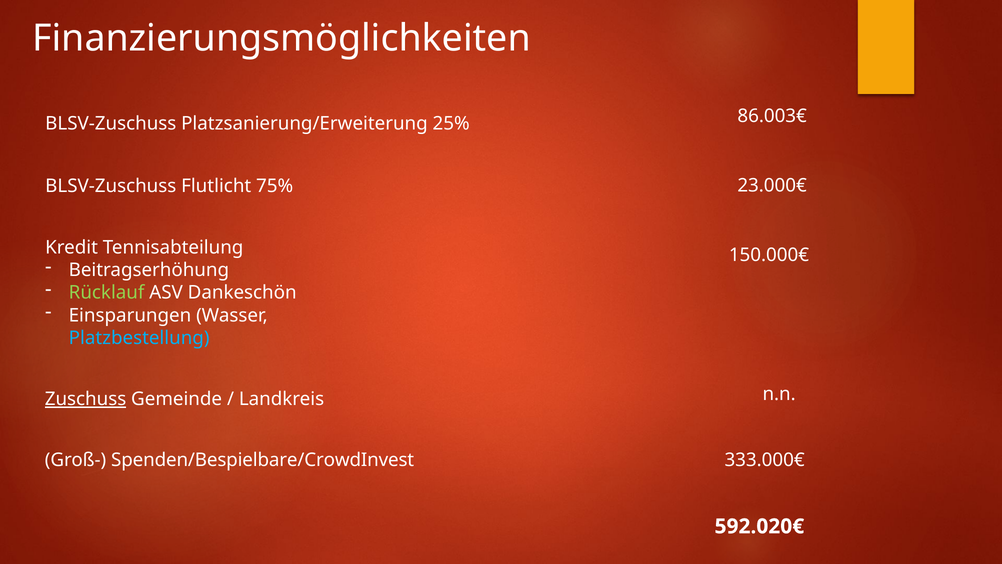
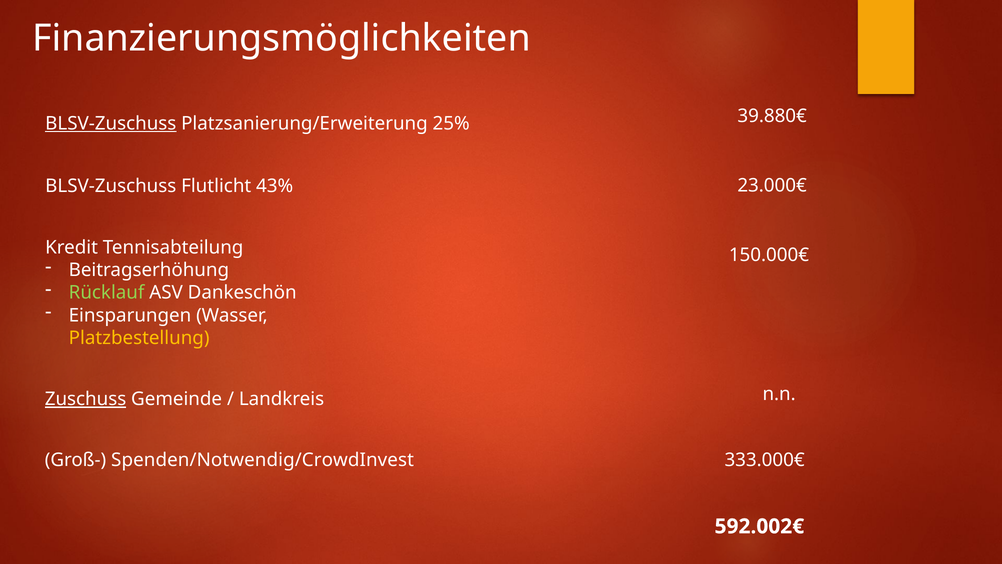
BLSV-Zuschuss underline: none -> present (111, 123)
86.003€: 86.003€ -> 39.880€ (772, 116)
75%: 75% -> 43% (275, 186)
Platzbestellung colour: light blue -> yellow (139, 338)
Spenden/Bespielbare/CrowdInvest: Spenden/Bespielbare/CrowdInvest -> Spenden/Notwendig/CrowdInvest (263, 460)
592.020€: 592.020€ -> 592.002€ (759, 526)
